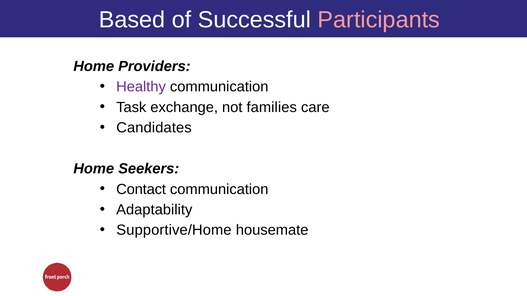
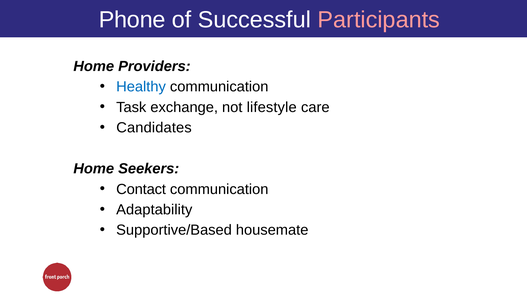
Based: Based -> Phone (132, 20)
Healthy colour: purple -> blue (141, 87)
families: families -> lifestyle (272, 107)
Supportive/Home: Supportive/Home -> Supportive/Based (174, 231)
